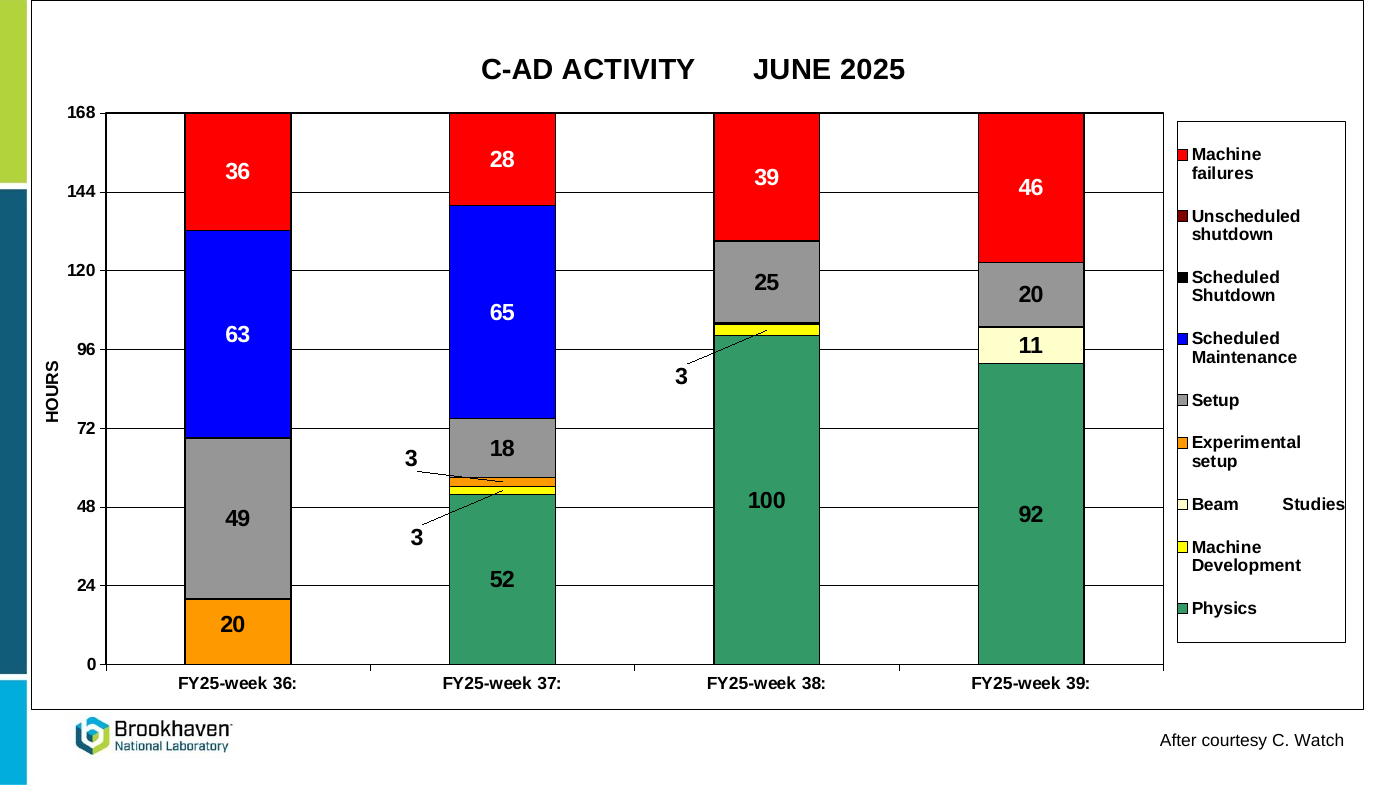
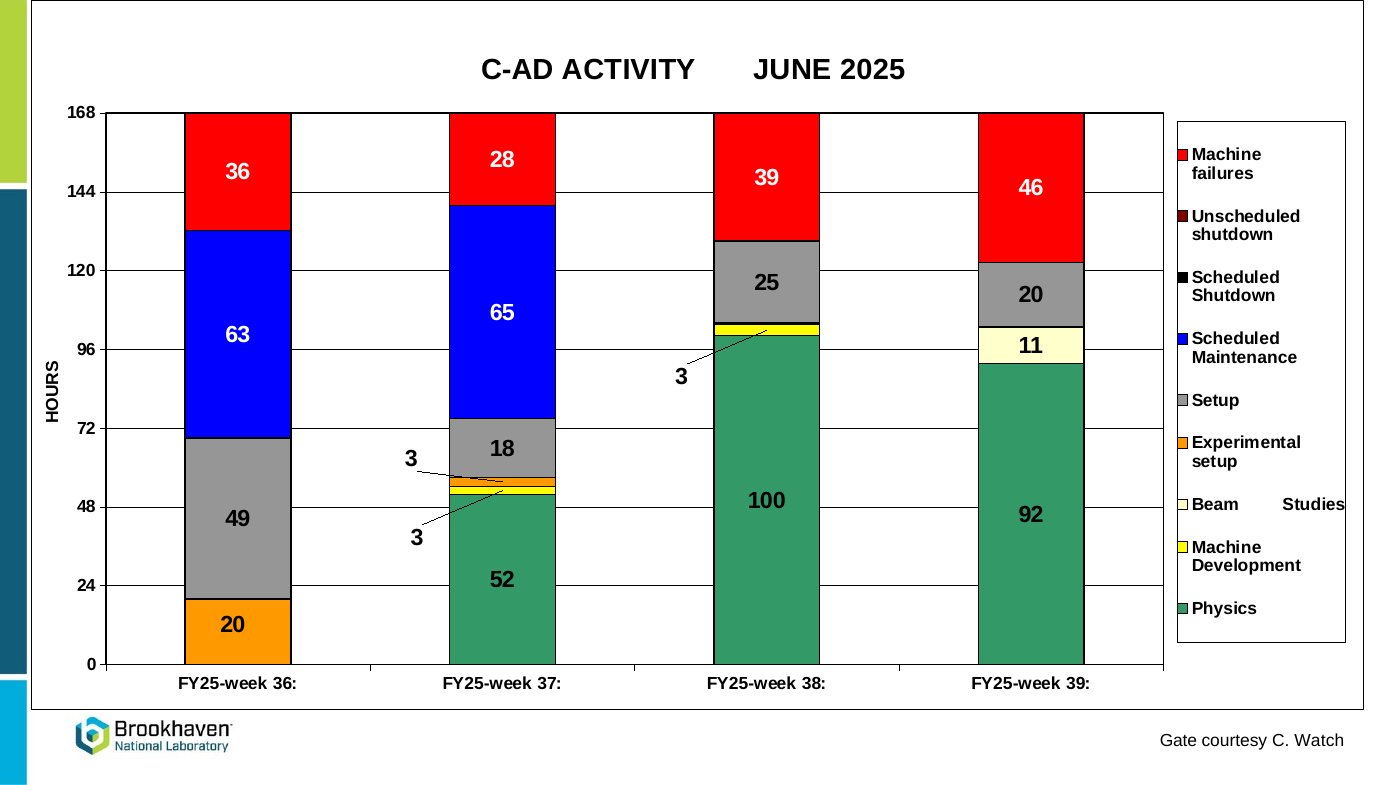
After: After -> Gate (1178, 740)
